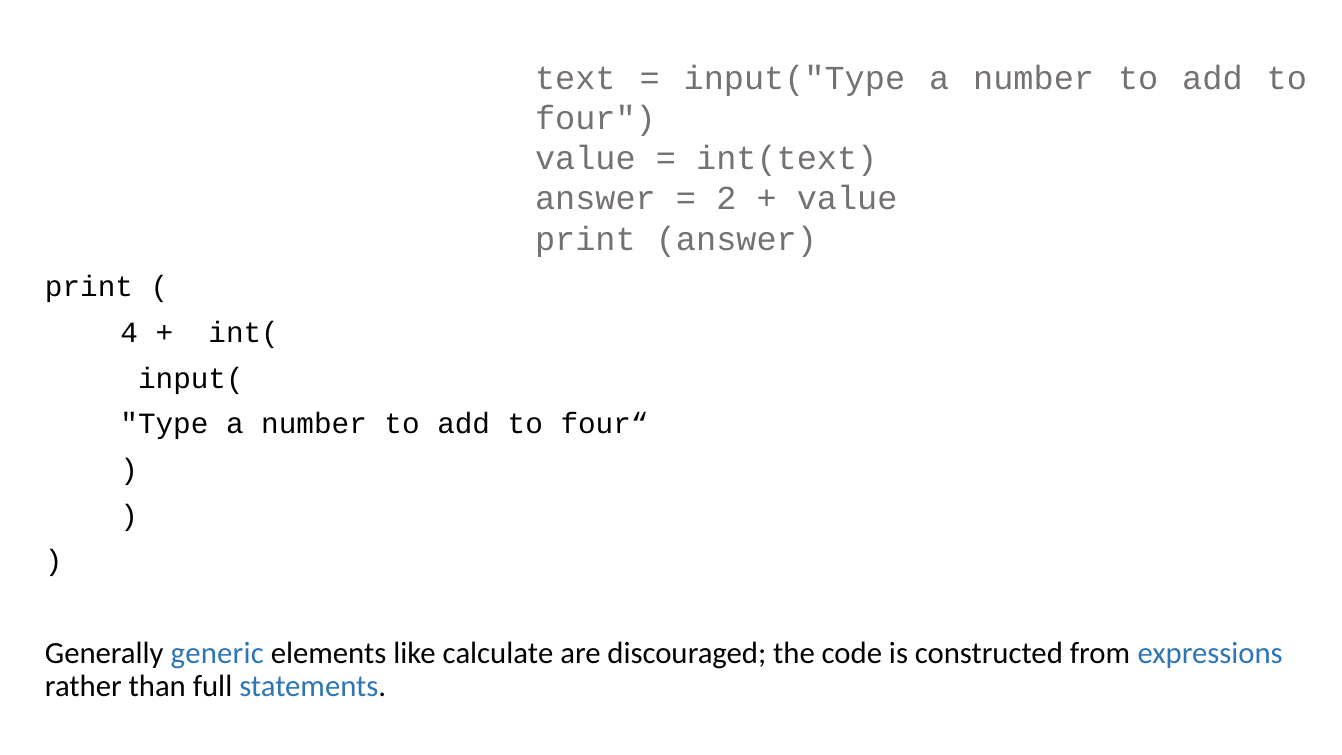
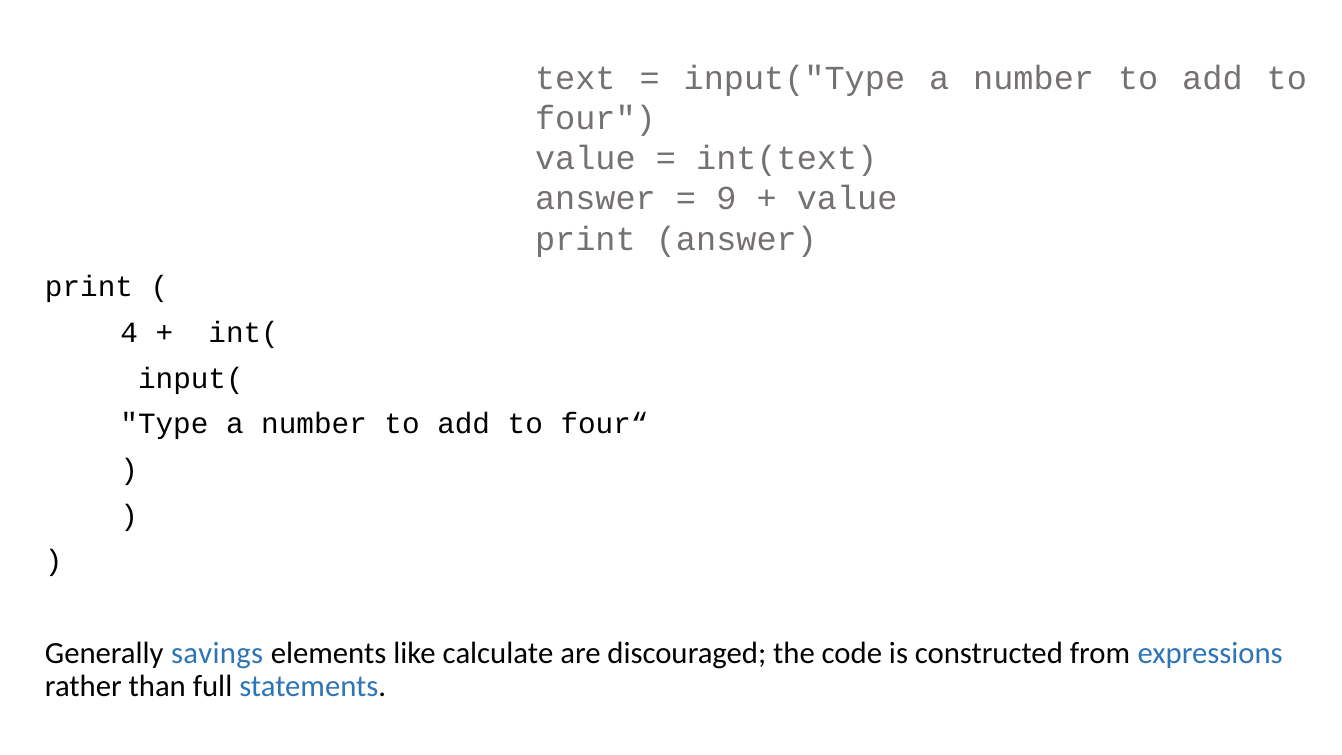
2: 2 -> 9 (726, 199)
generic: generic -> savings (217, 653)
